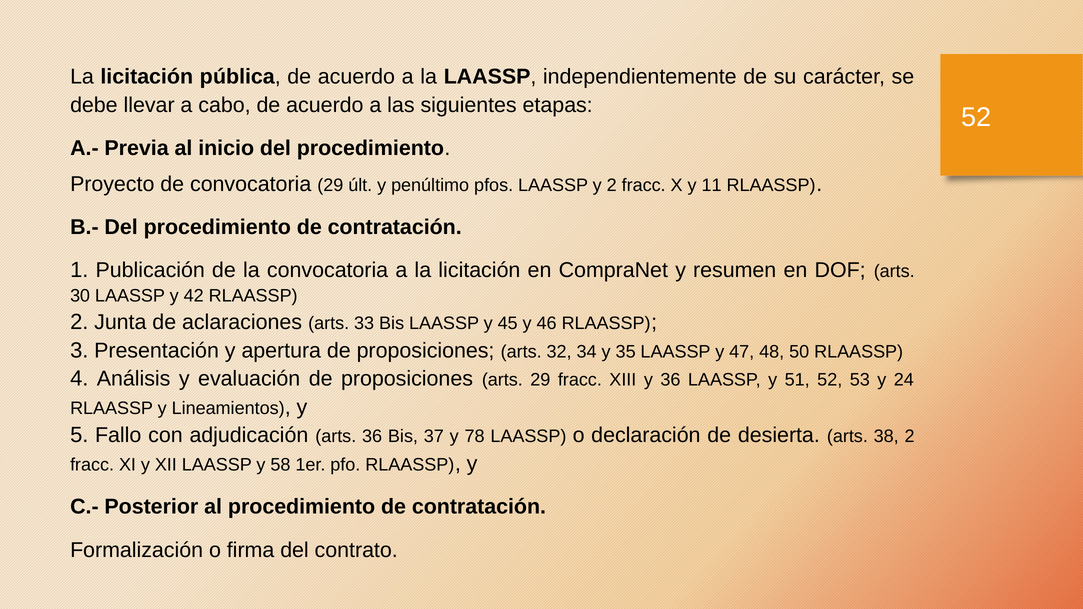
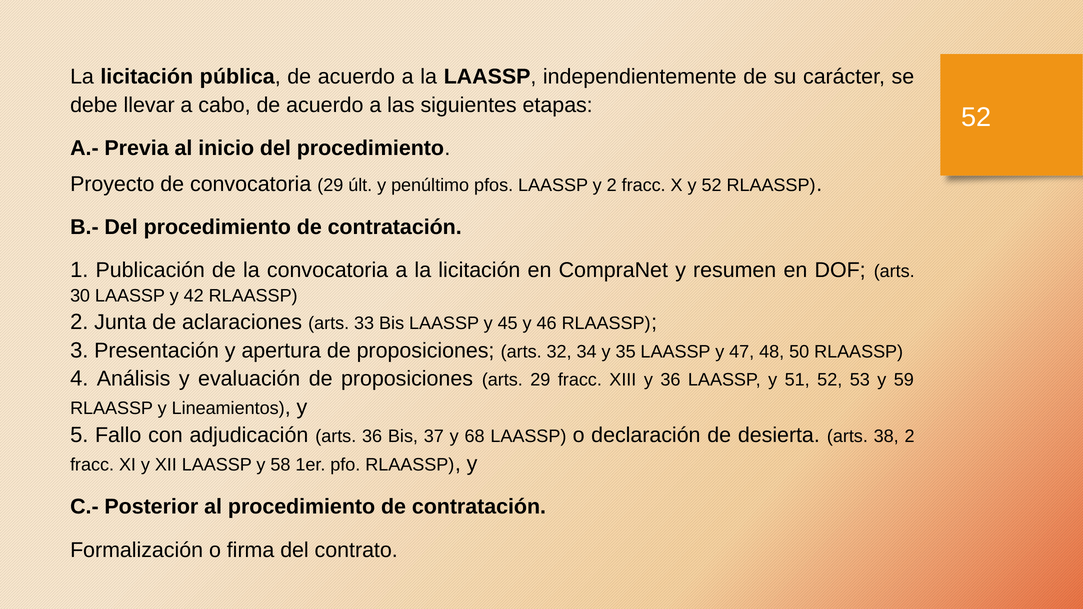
y 11: 11 -> 52 (712, 185)
24: 24 -> 59 (904, 380)
78: 78 -> 68 (475, 437)
